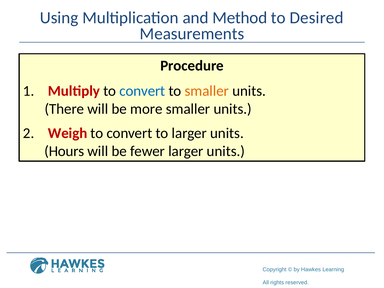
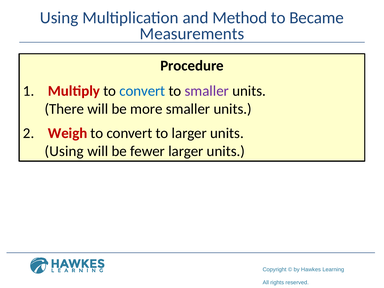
Desired: Desired -> Became (317, 18)
smaller colour: orange -> purple (207, 91)
Hours: Hours -> Using (64, 151)
